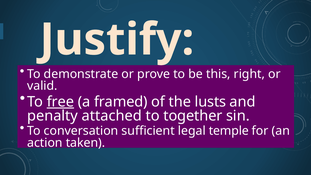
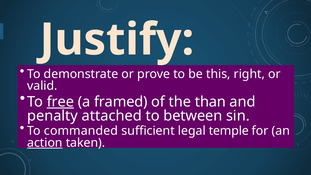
lusts: lusts -> than (210, 102)
together: together -> between (193, 116)
conversation: conversation -> commanded (81, 131)
action underline: none -> present (45, 143)
